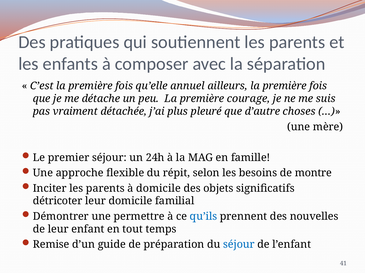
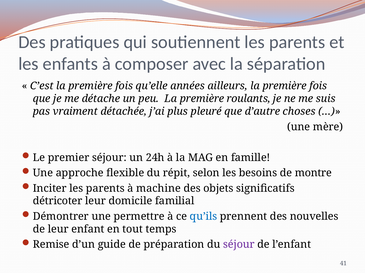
annuel: annuel -> années (188, 86)
courage: courage -> roulants (249, 99)
à domicile: domicile -> machine (158, 189)
séjour colour: blue -> purple (239, 245)
